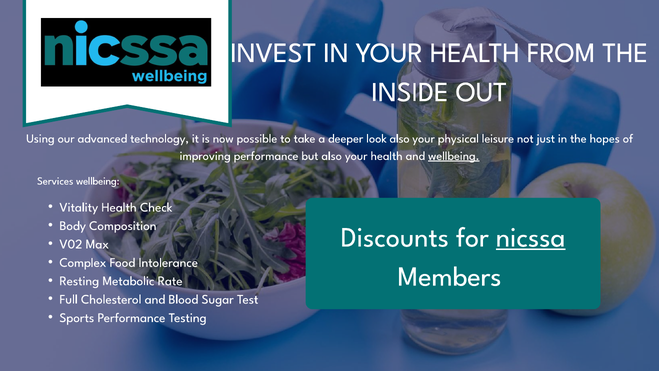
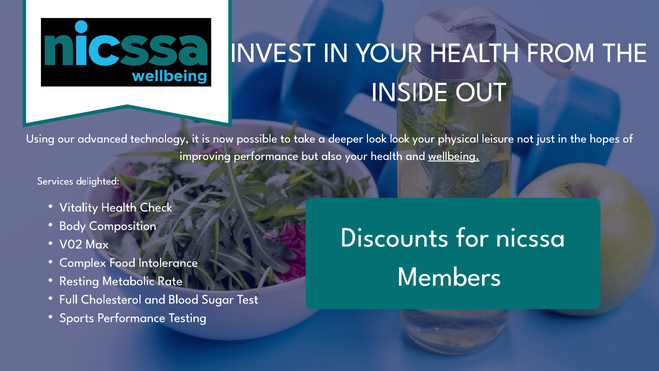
look also: also -> look (400, 138)
Services wellbeing: wellbeing -> delighted (98, 181)
nicssa underline: present -> none (531, 237)
